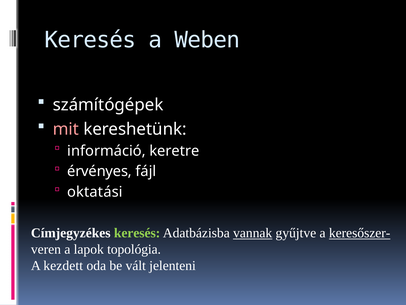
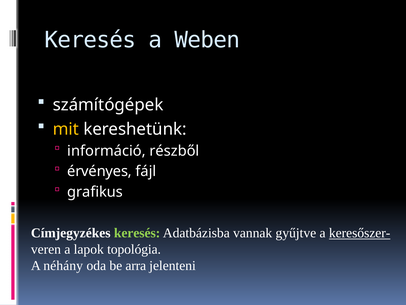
mit colour: pink -> yellow (66, 129)
keretre: keretre -> részből (174, 151)
oktatási: oktatási -> grafikus (95, 192)
vannak underline: present -> none (253, 233)
kezdett: kezdett -> néhány (63, 265)
vált: vált -> arra (136, 265)
